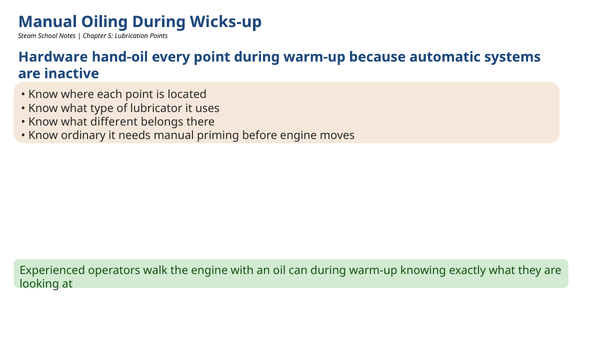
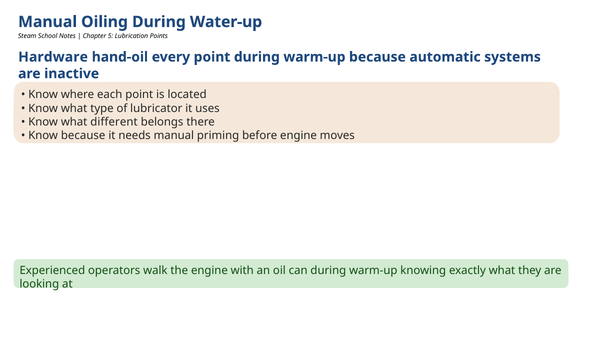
Wicks-up: Wicks-up -> Water-up (226, 22)
Know ordinary: ordinary -> because (83, 136)
